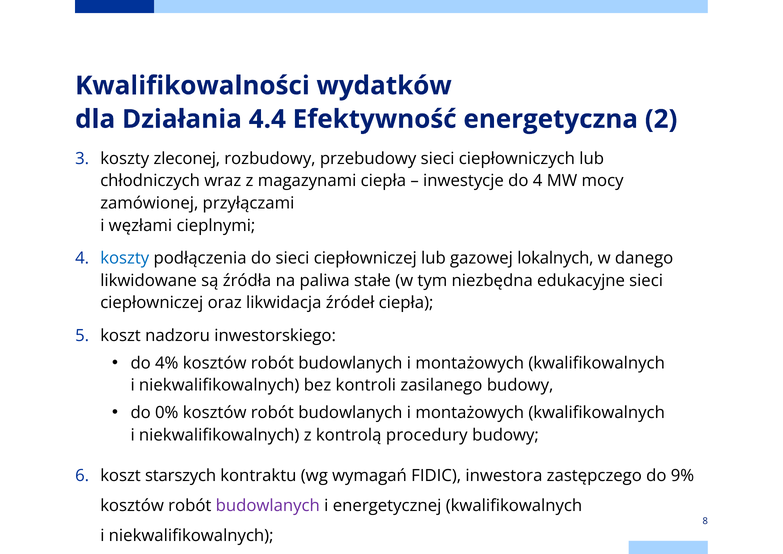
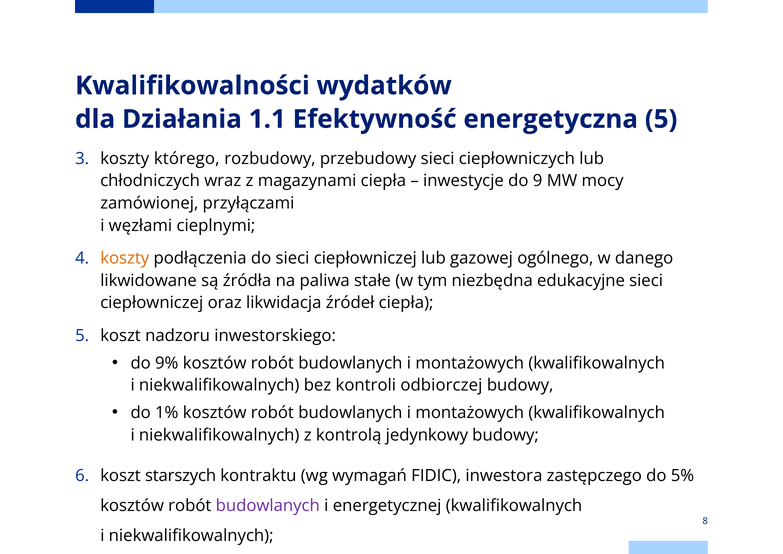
4.4: 4.4 -> 1.1 (267, 119)
energetyczna 2: 2 -> 5 (661, 119)
zleconej: zleconej -> którego (187, 158)
do 4: 4 -> 9 (538, 181)
koszty colour: blue -> orange (125, 258)
lokalnych: lokalnych -> ogólnego (555, 258)
4%: 4% -> 9% (167, 363)
zasilanego: zasilanego -> odbiorczej (441, 385)
0%: 0% -> 1% (167, 413)
procedury: procedury -> jedynkowy (427, 435)
9%: 9% -> 5% (683, 475)
